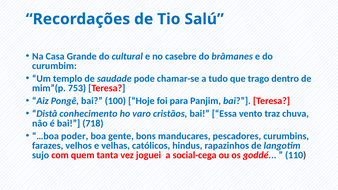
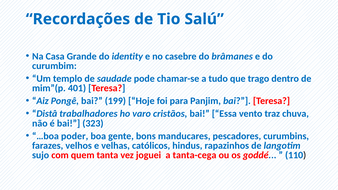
cultural: cultural -> identity (127, 56)
753: 753 -> 401 (77, 88)
100: 100 -> 199 (115, 101)
conhecimento: conhecimento -> trabalhadores (88, 114)
718: 718 -> 323 (93, 123)
social-cega: social-cega -> tanta-cega (195, 155)
